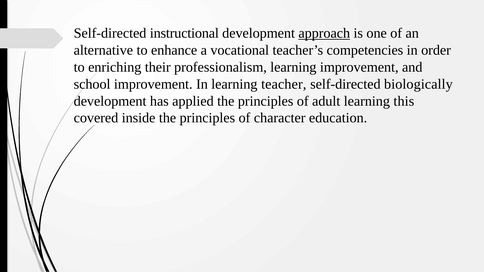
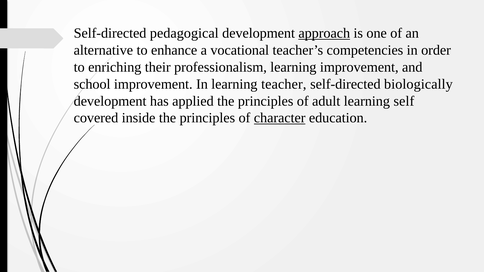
instructional: instructional -> pedagogical (184, 33)
this: this -> self (404, 101)
character underline: none -> present (280, 118)
